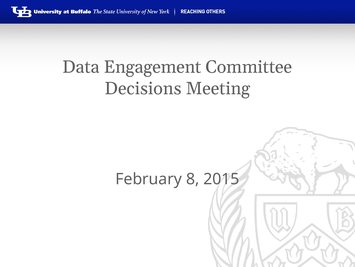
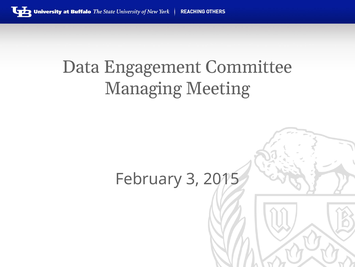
Decisions: Decisions -> Managing (143, 88)
8: 8 -> 3 (193, 179)
